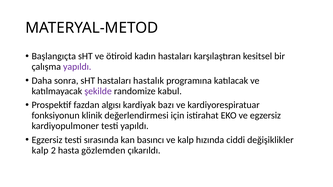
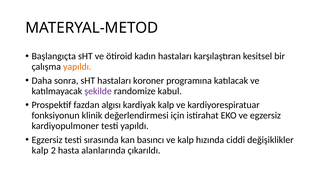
yapıldı colour: purple -> orange (77, 67)
hastalık: hastalık -> koroner (149, 81)
kardiyak bazı: bazı -> kalp (166, 105)
gözlemden: gözlemden -> alanlarında (103, 151)
